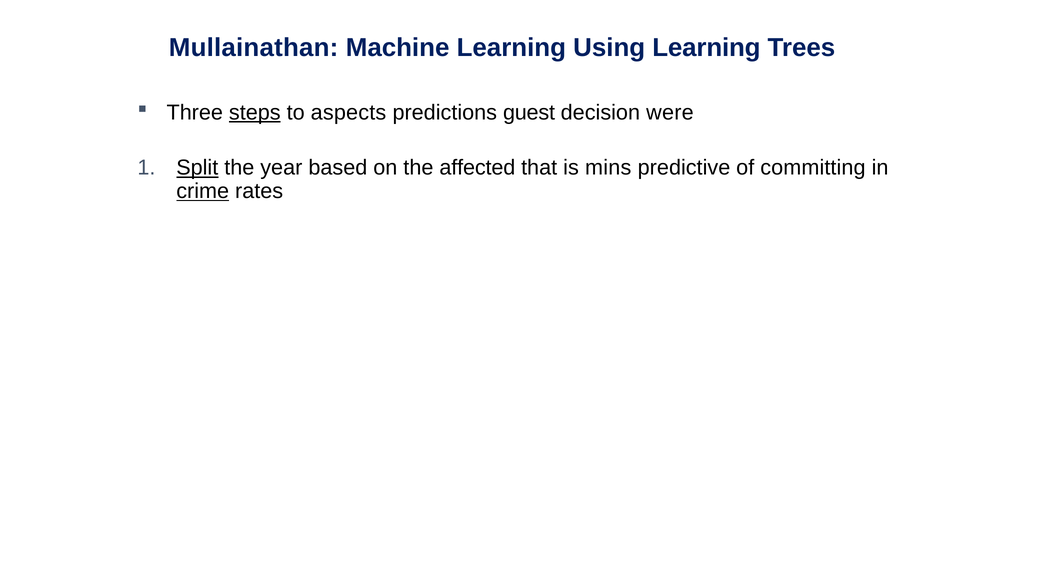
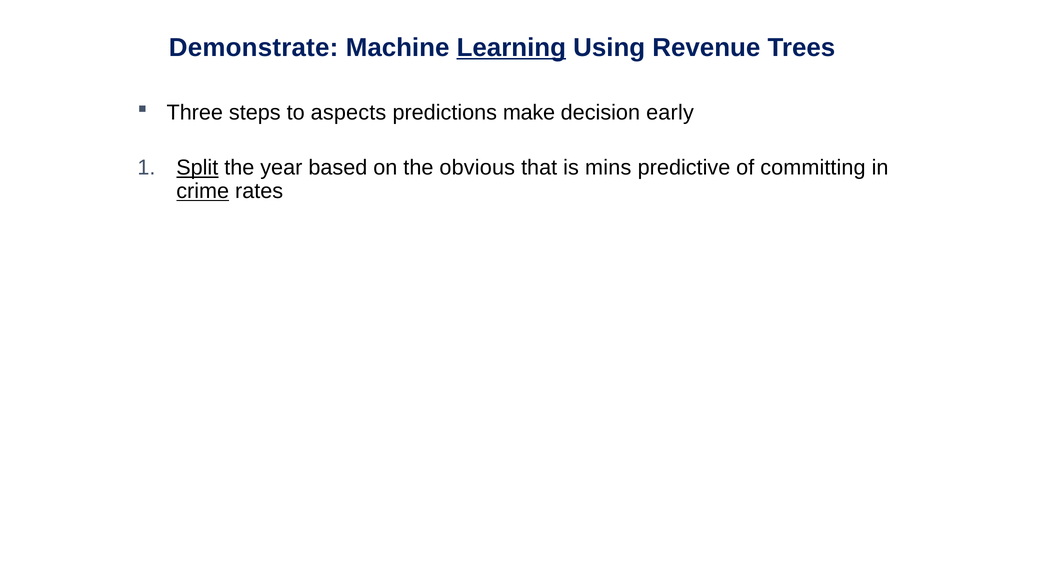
Mullainathan: Mullainathan -> Demonstrate (254, 48)
Learning underline: none -> present (511, 48)
Using Learning: Learning -> Revenue (706, 48)
steps underline: present -> none (255, 113)
guest: guest -> make (529, 113)
were: were -> early (670, 113)
affected: affected -> obvious (477, 168)
